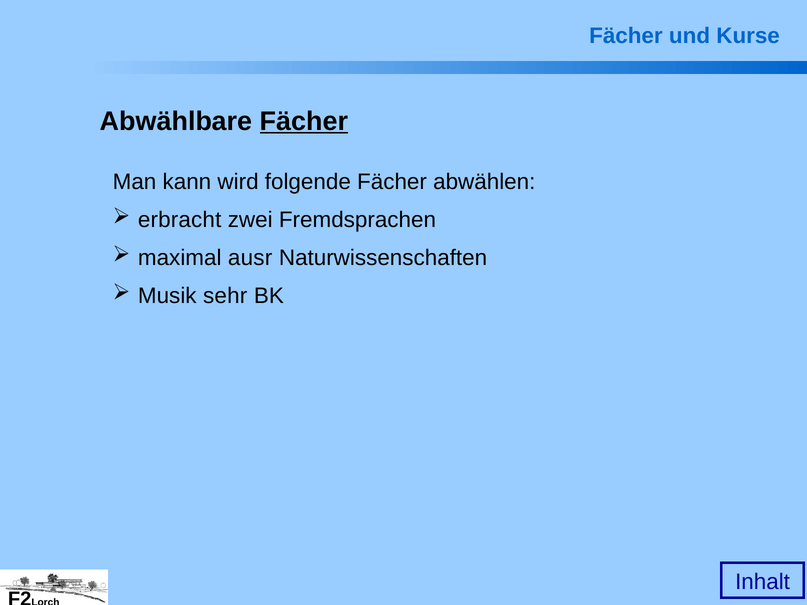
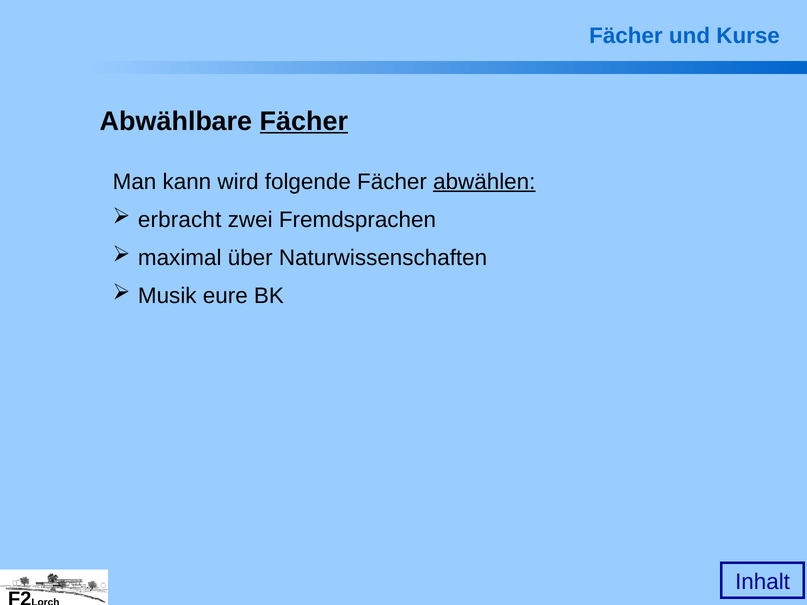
abwählen underline: none -> present (484, 182)
ausr: ausr -> über (250, 258)
sehr: sehr -> eure (225, 296)
